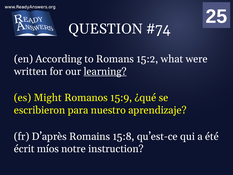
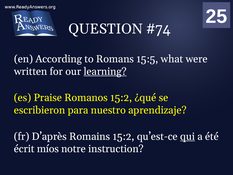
15:2: 15:2 -> 15:5 (147, 59)
Might: Might -> Praise (48, 98)
Romanos 15:9: 15:9 -> 15:2 (121, 98)
Romains 15:8: 15:8 -> 15:2 (123, 136)
qui underline: none -> present (187, 136)
